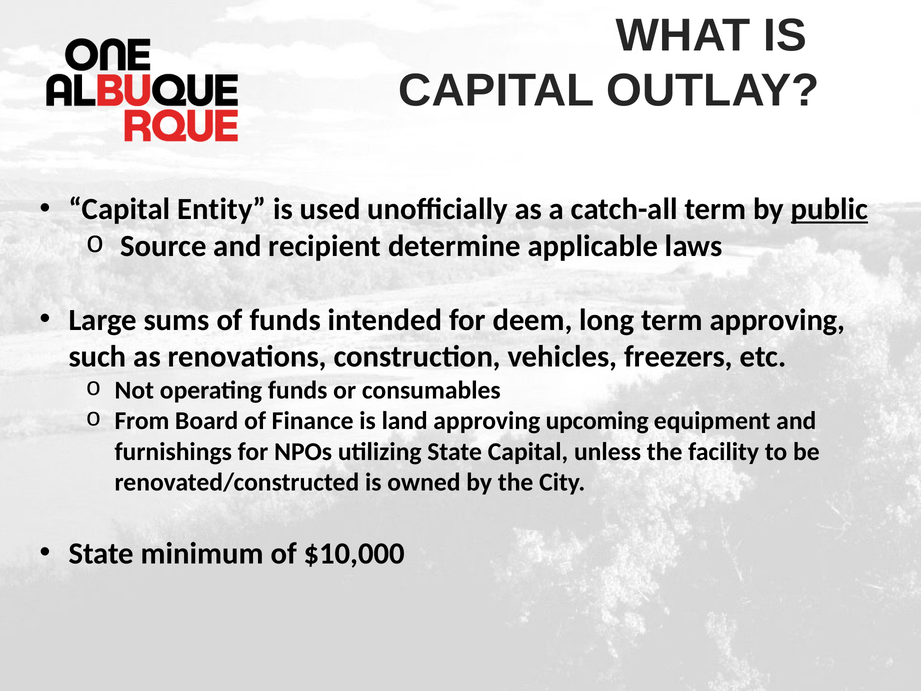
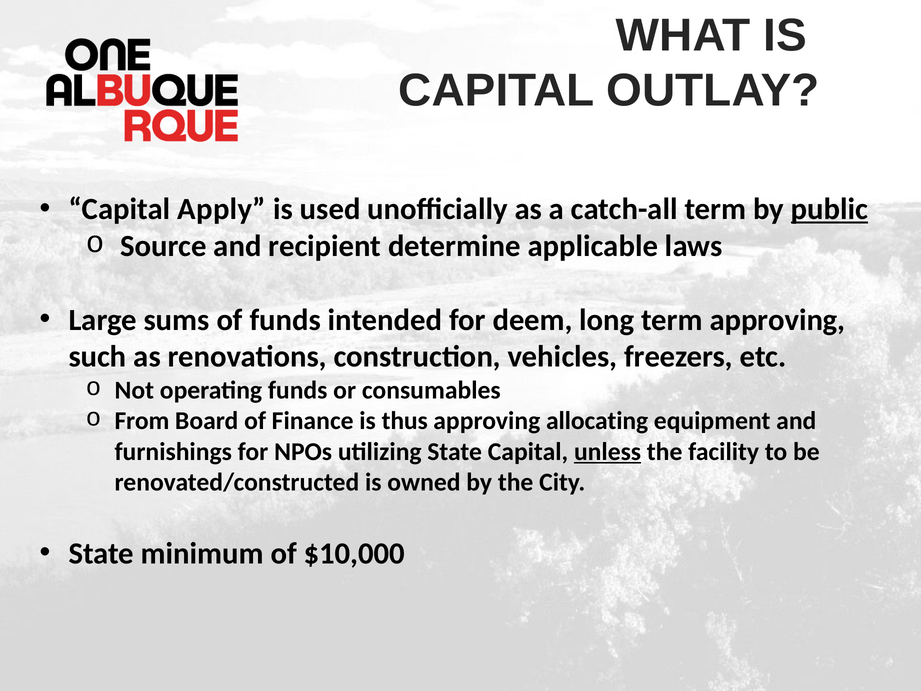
Entity: Entity -> Apply (222, 209)
land: land -> thus (405, 421)
upcoming: upcoming -> allocating (597, 421)
unless underline: none -> present (608, 451)
